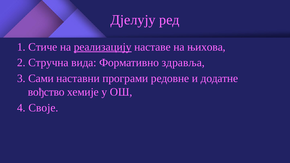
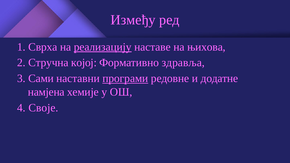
Дјелују: Дјелују -> Између (133, 20)
Стиче: Стиче -> Сврха (43, 47)
вида: вида -> којој (84, 63)
програми underline: none -> present (125, 78)
вођство: вођство -> намјена (46, 92)
